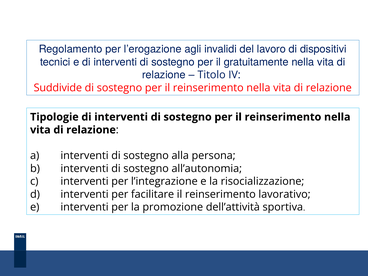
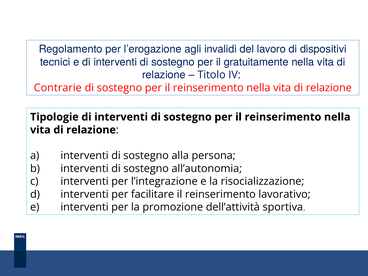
Suddivide: Suddivide -> Contrarie (58, 88)
